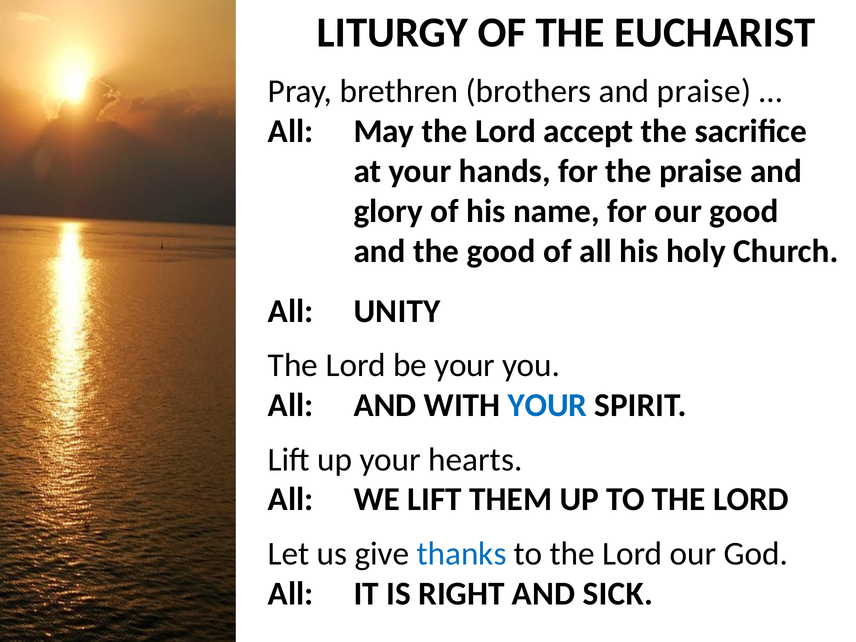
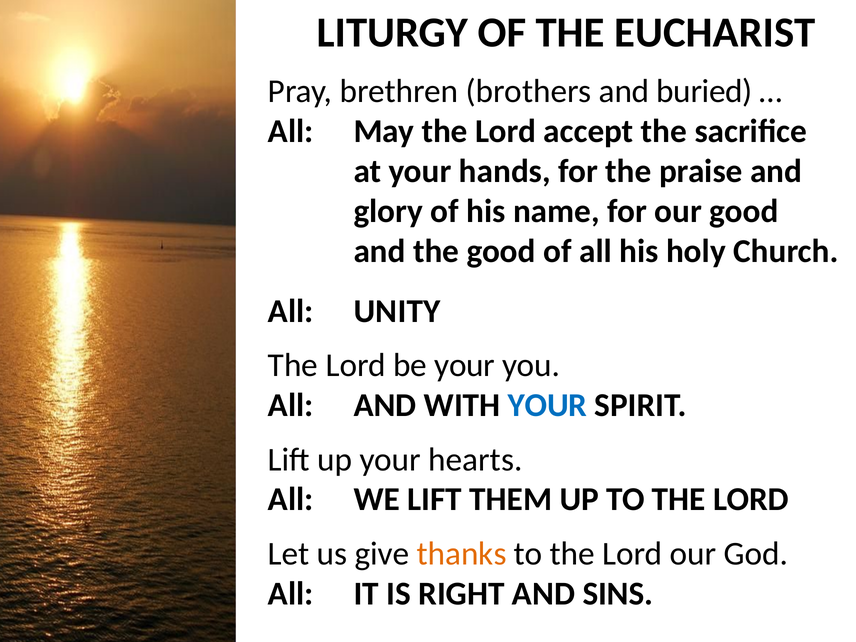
and praise: praise -> buried (704, 91)
thanks colour: blue -> orange (462, 554)
SICK: SICK -> SINS (618, 594)
